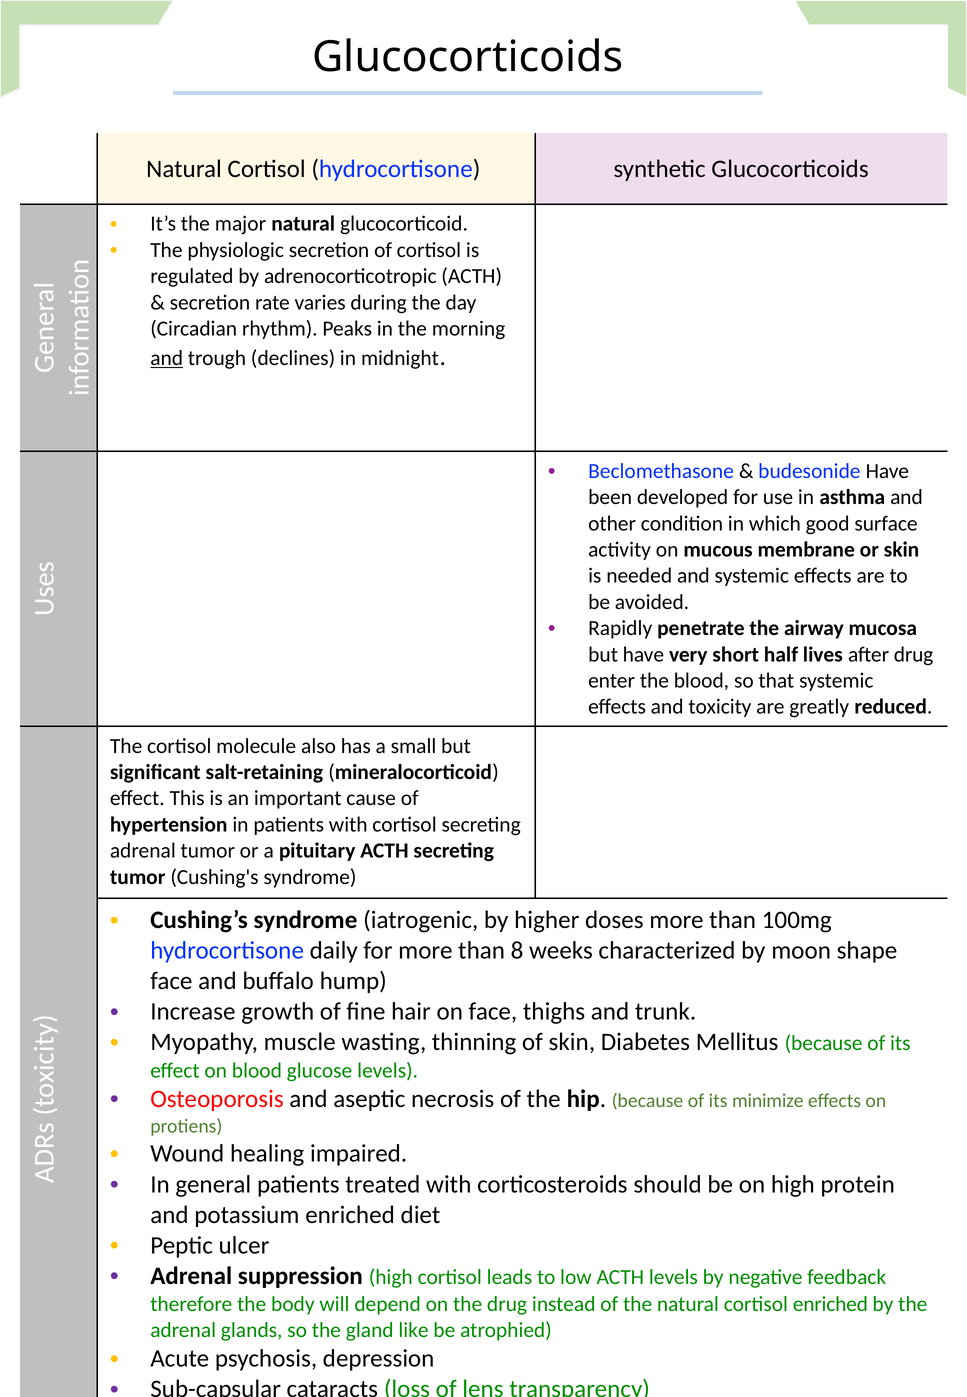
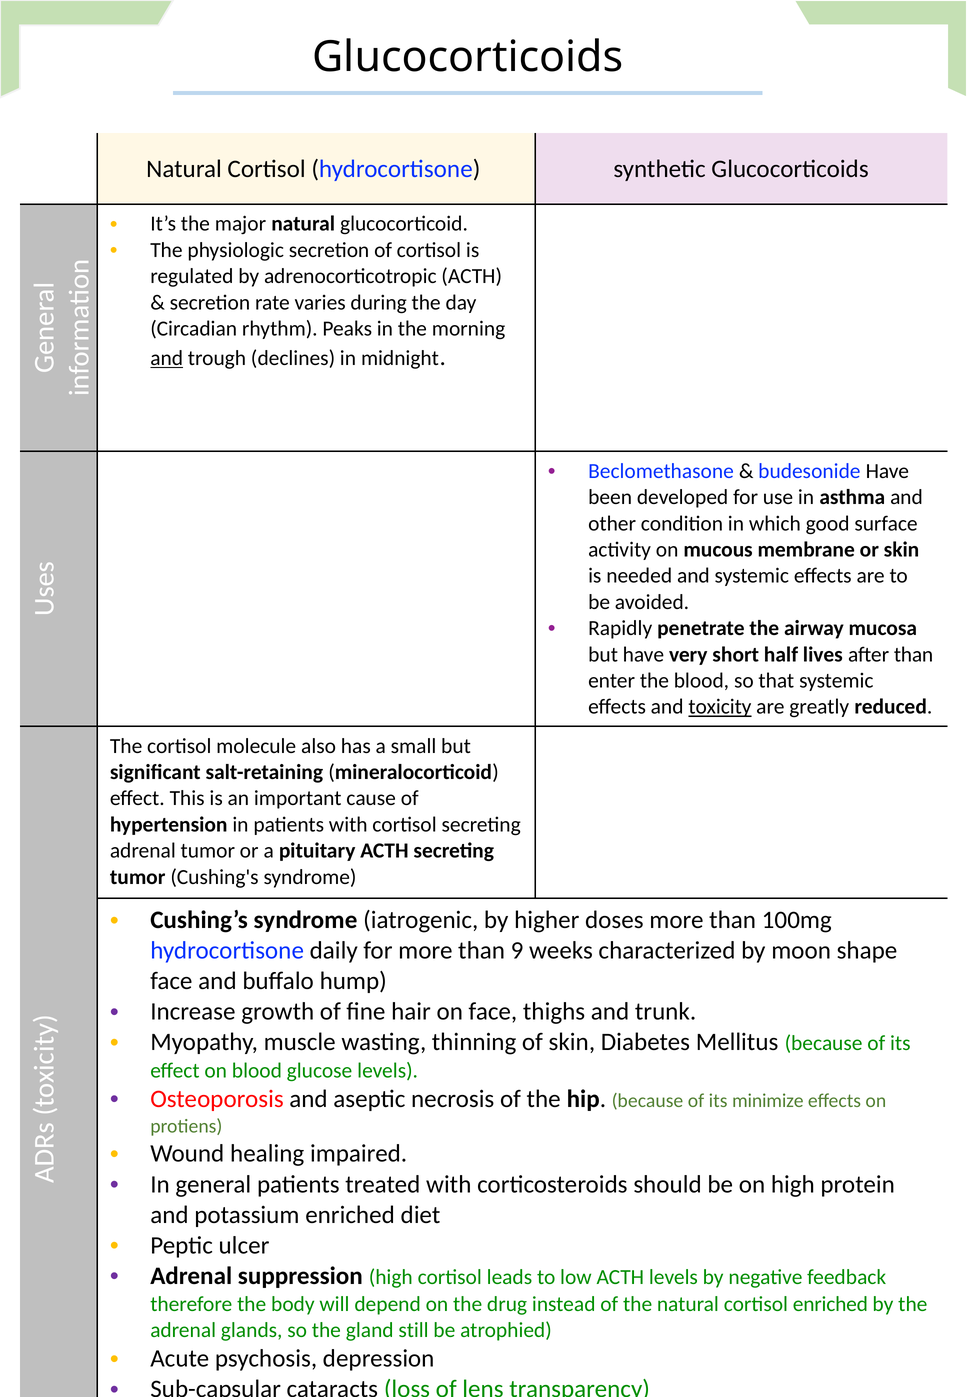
after drug: drug -> than (914, 654)
toxicity underline: none -> present (720, 707)
8: 8 -> 9 (517, 951)
like: like -> still (414, 1330)
